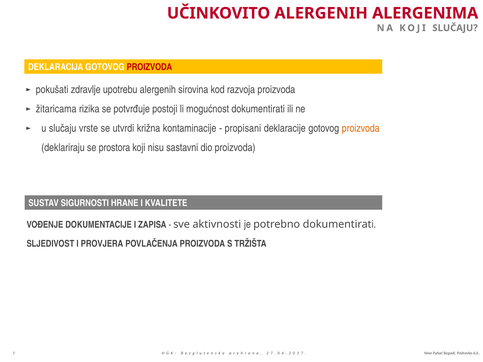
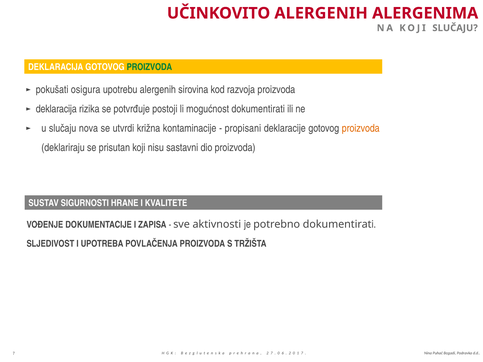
PROIZVODA colour: red -> green (149, 67)
zdravlje: zdravlje -> osigura (86, 90)
žitaricama: žitaricama -> deklaracija (56, 109)
vrste: vrste -> nova (88, 128)
prostora: prostora -> prisutan (114, 148)
PROVJERA: PROVJERA -> UPOTREBA (102, 244)
